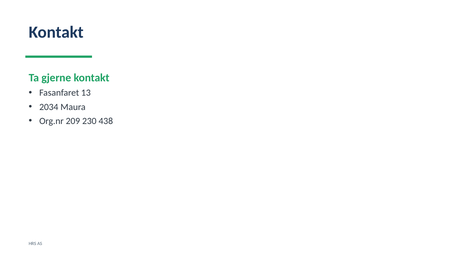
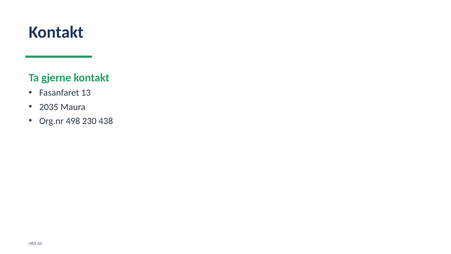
2034: 2034 -> 2035 (49, 107)
209: 209 -> 498 (73, 121)
